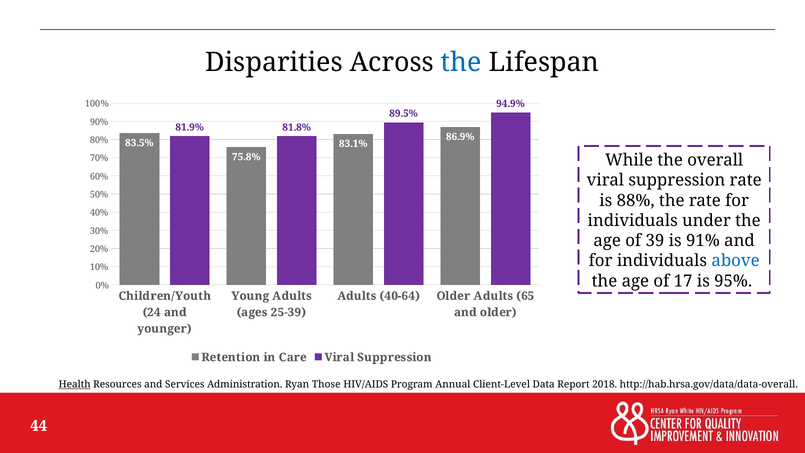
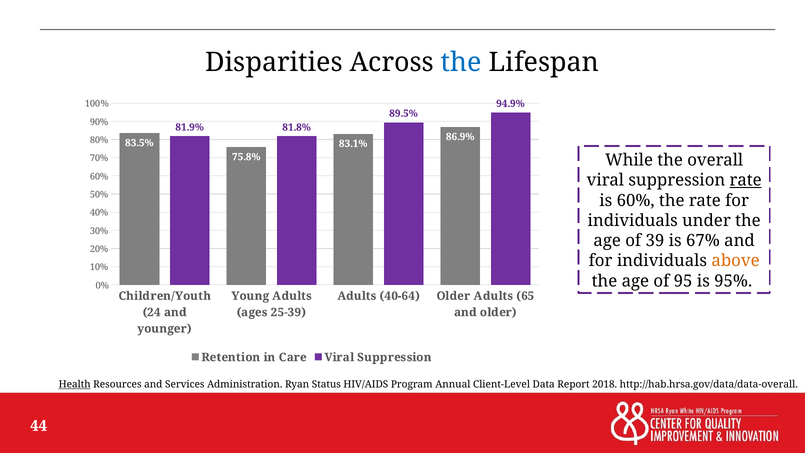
rate underline: none -> present (746, 180)
is 88%: 88% -> 60% (636, 200)
91%: 91% -> 67% (703, 241)
above colour: blue -> orange (736, 261)
17: 17 -> 95 (683, 281)
Those: Those -> Status (326, 384)
